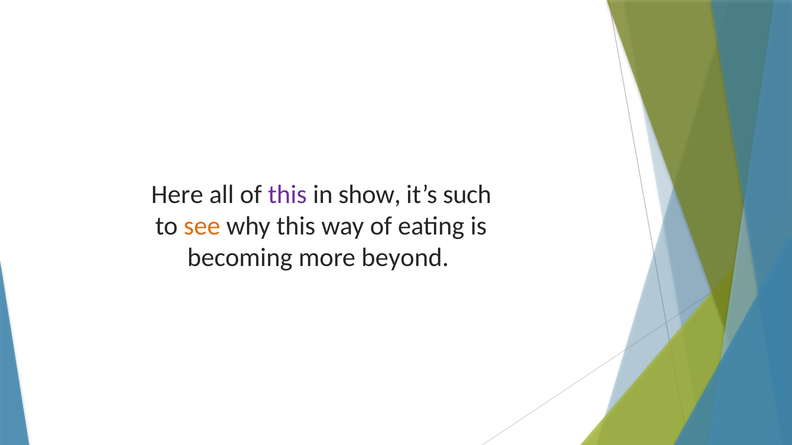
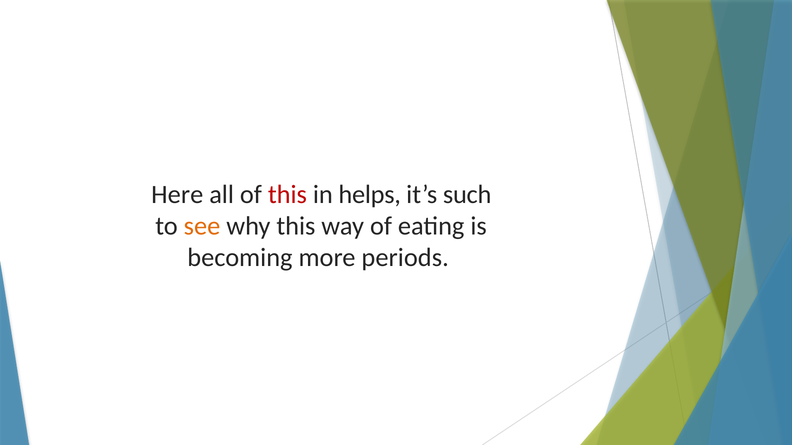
this colour: purple -> red (287, 195)
show: show -> helps (370, 195)
beyond: beyond -> periods (405, 258)
